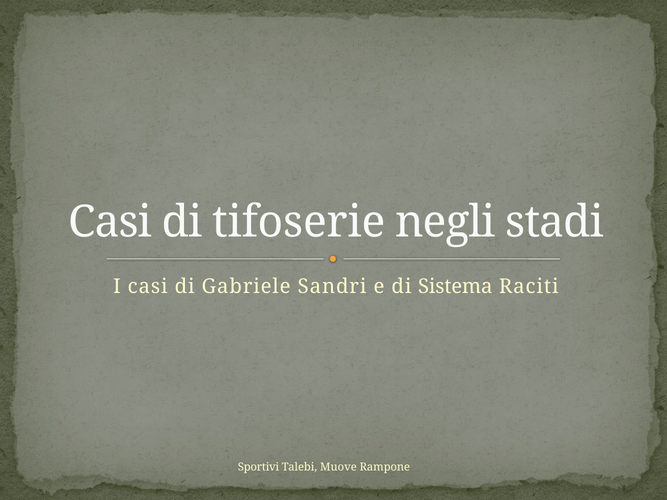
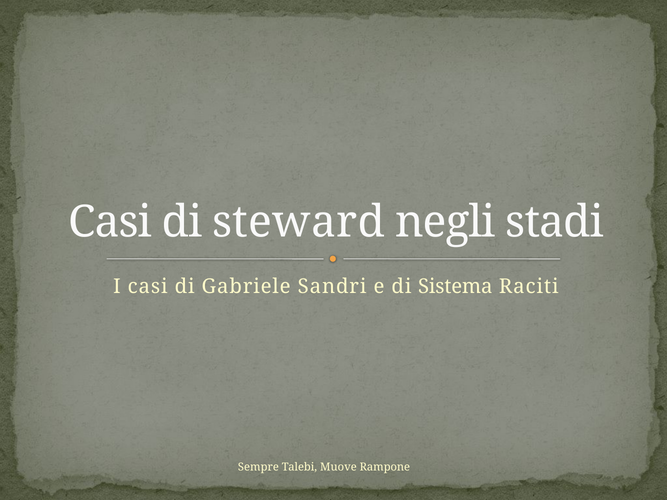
tifoserie: tifoserie -> steward (299, 222)
Sportivi: Sportivi -> Sempre (258, 467)
